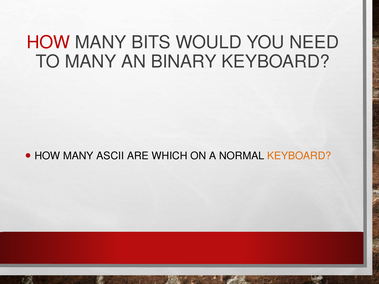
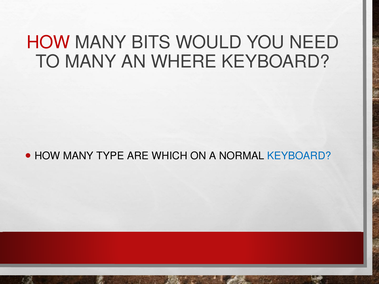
BINARY: BINARY -> WHERE (184, 62)
ASCII: ASCII -> TYPE (110, 156)
KEYBOARD colour: orange -> blue (299, 156)
